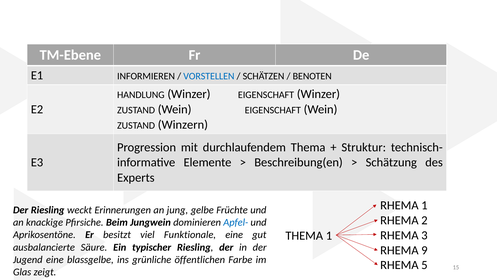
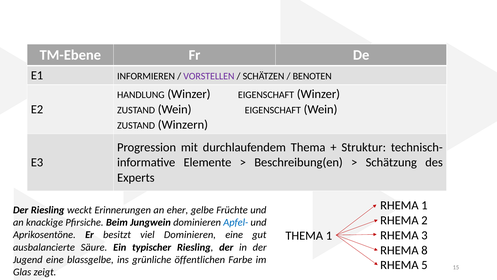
VORSTELLEN colour: blue -> purple (209, 76)
jung: jung -> eher (177, 210)
viel Funktionale: Funktionale -> Dominieren (190, 234)
9: 9 -> 8 (424, 250)
